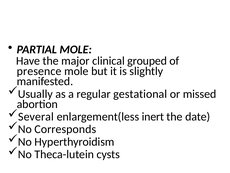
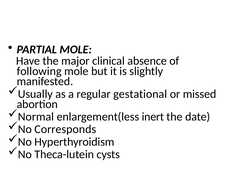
grouped: grouped -> absence (147, 61)
presence: presence -> following (39, 71)
Several: Several -> Normal (36, 116)
